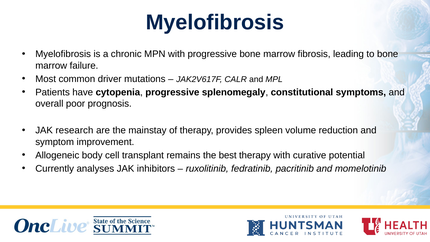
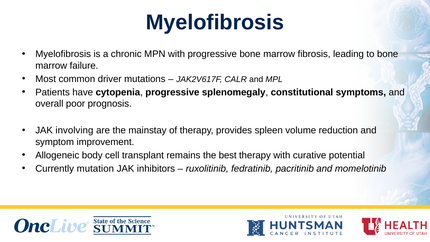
research: research -> involving (74, 131)
analyses: analyses -> mutation (95, 169)
